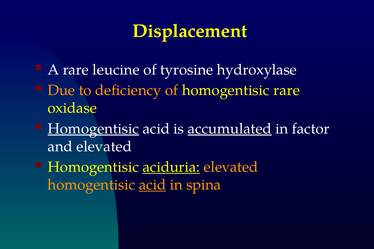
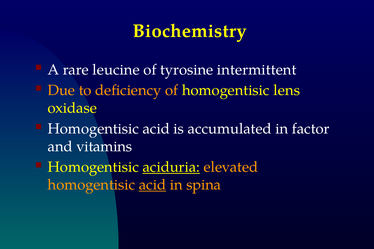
Displacement: Displacement -> Biochemistry (190, 31)
hydroxylase: hydroxylase -> intermittent (257, 70)
homogentisic rare: rare -> lens (287, 90)
Homogentisic underline: present -> none (93, 129)
accumulated underline: present -> none (230, 129)
and elevated: elevated -> vitamins (104, 147)
